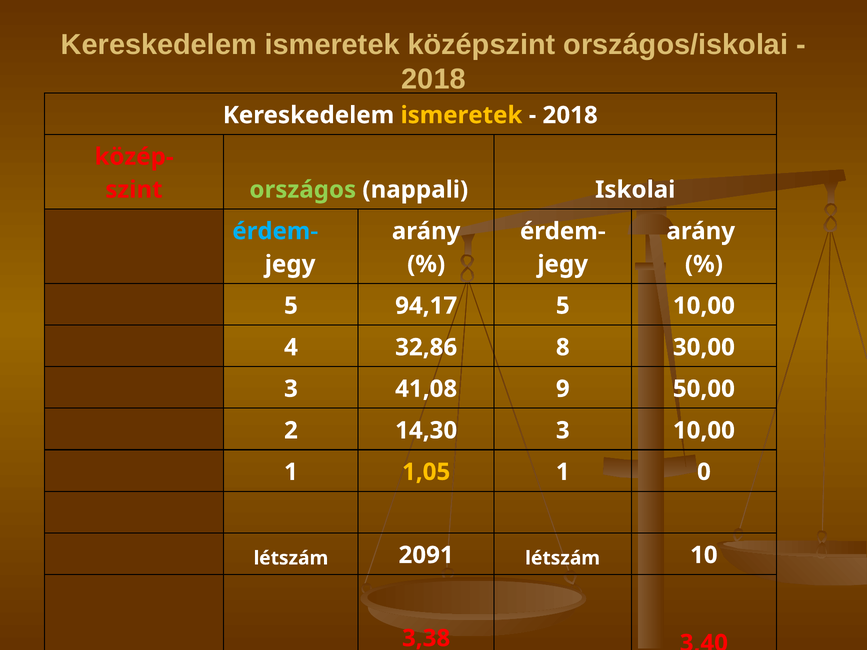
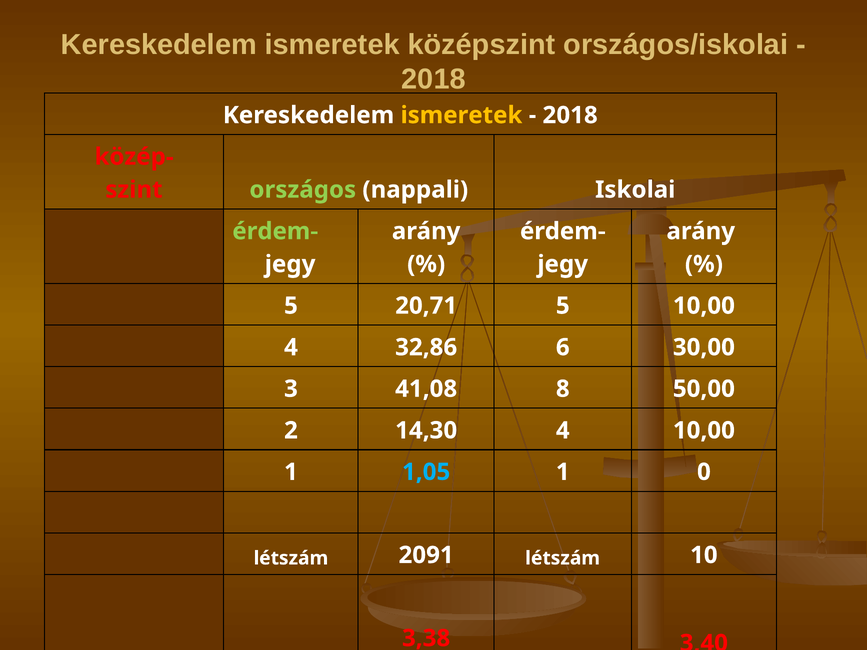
érdem- colour: light blue -> light green (275, 231)
94,17: 94,17 -> 20,71 (426, 306)
8: 8 -> 6 (563, 347)
9: 9 -> 8 (563, 389)
14,30 3: 3 -> 4 (563, 431)
1,05 colour: yellow -> light blue (426, 472)
